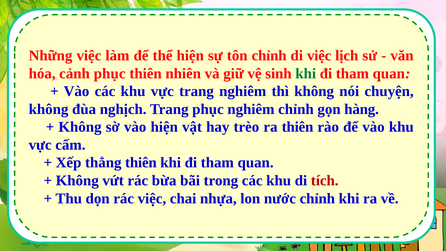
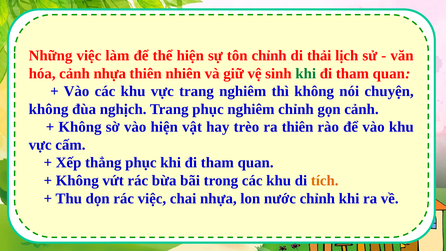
di việc: việc -> thải (319, 56)
cảnh phục: phục -> nhựa (110, 73)
gọn hàng: hàng -> cảnh (361, 109)
thẳng thiên: thiên -> phục (141, 163)
tích colour: red -> orange (325, 181)
